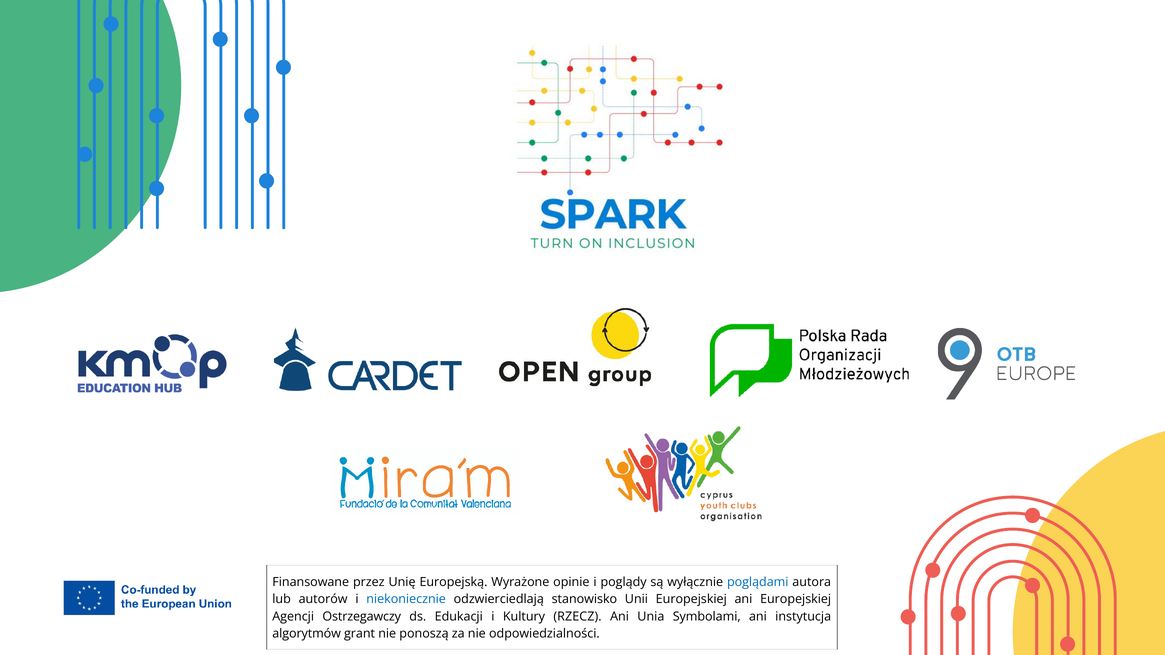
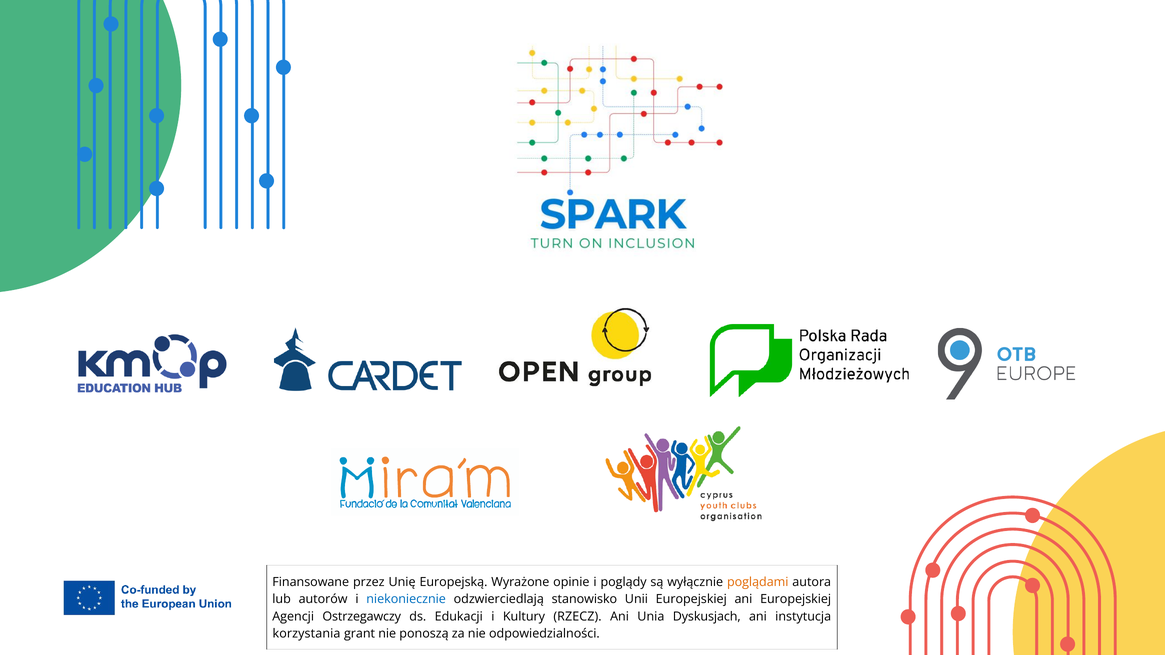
poglądami colour: blue -> orange (758, 582)
Symbolami: Symbolami -> Dyskusjach (707, 617)
algorytmów: algorytmów -> korzystania (307, 634)
